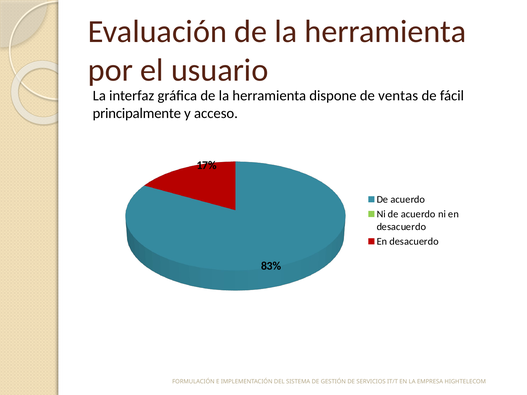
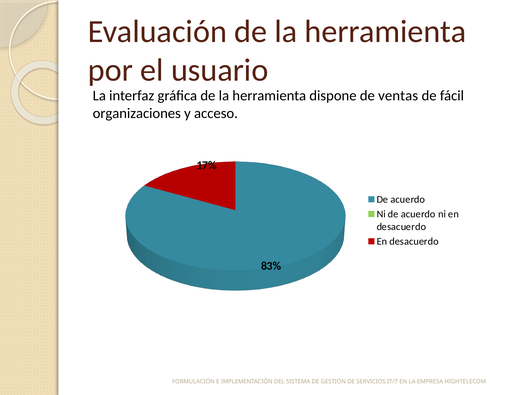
principalmente: principalmente -> organizaciones (137, 113)
